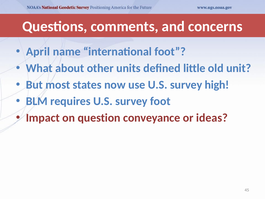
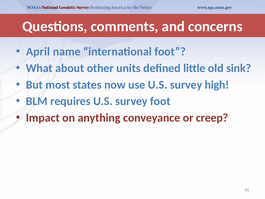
unit: unit -> sink (239, 68)
question: question -> anything (99, 118)
ideas: ideas -> creep (212, 118)
